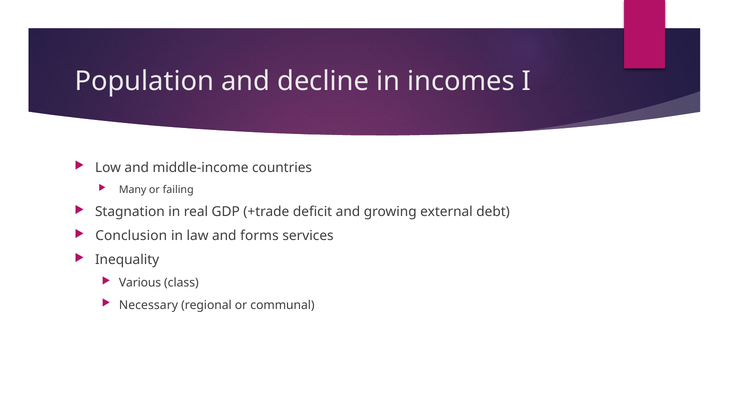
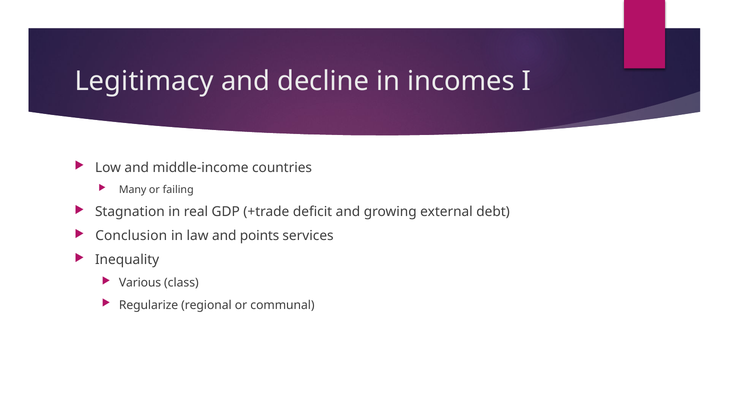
Population: Population -> Legitimacy (144, 81)
forms: forms -> points (260, 236)
Necessary: Necessary -> Regularize (149, 305)
